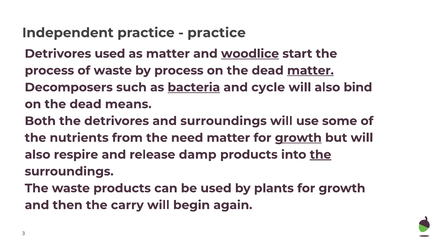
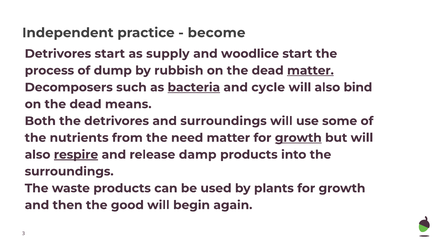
practice: practice -> become (217, 33)
Detrivores used: used -> start (110, 54)
as matter: matter -> supply (168, 54)
woodlice underline: present -> none (250, 54)
of waste: waste -> dump (113, 71)
by process: process -> rubbish (179, 71)
respire underline: none -> present (76, 155)
the underline: present -> none (320, 155)
carry: carry -> good (127, 205)
